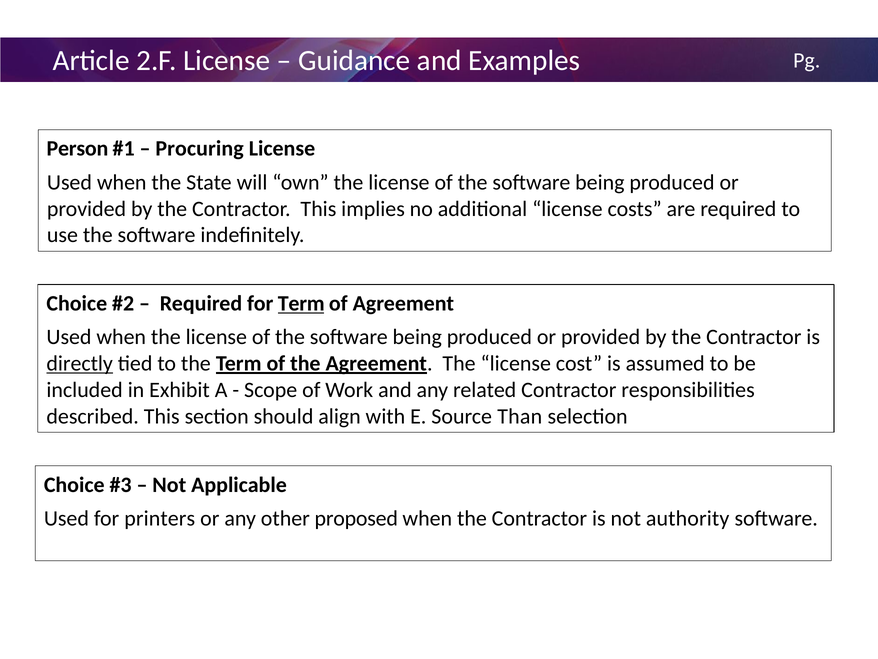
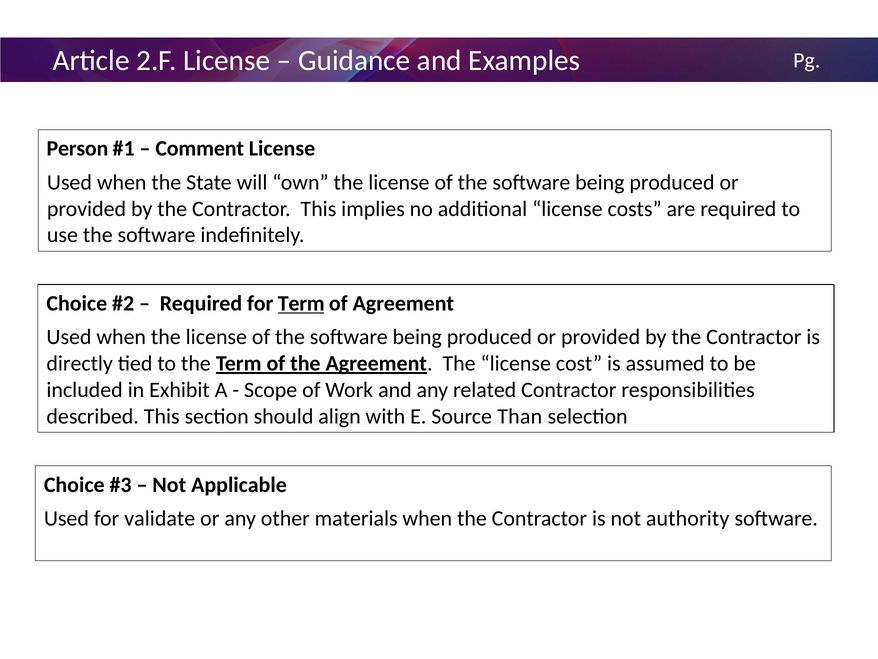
Procuring: Procuring -> Comment (200, 149)
directly underline: present -> none (80, 363)
printers: printers -> validate (160, 518)
proposed: proposed -> materials (356, 518)
